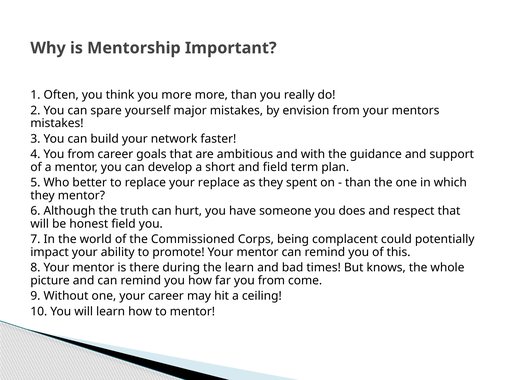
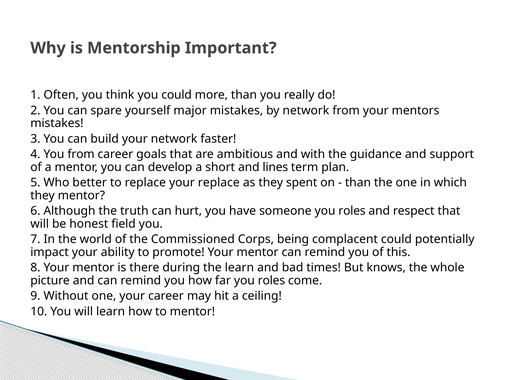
you more: more -> could (177, 95)
by envision: envision -> network (306, 110)
and field: field -> lines (275, 167)
someone you does: does -> roles (352, 211)
far you from: from -> roles (271, 281)
